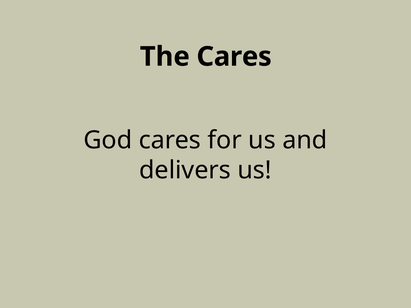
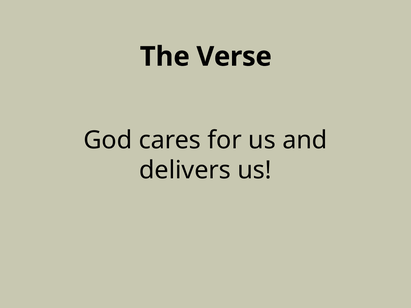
The Cares: Cares -> Verse (234, 57)
